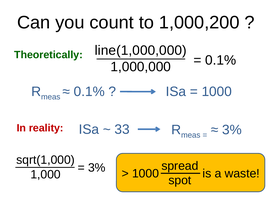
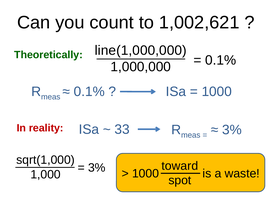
1,000,200: 1,000,200 -> 1,002,621 (199, 23)
spread: spread -> toward (180, 166)
